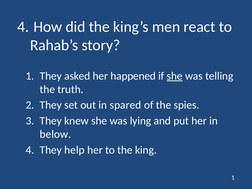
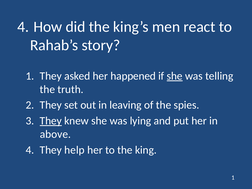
spared: spared -> leaving (126, 105)
They underline: none -> present (51, 121)
below: below -> above (55, 134)
